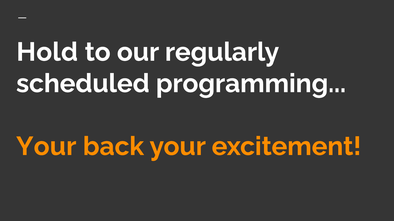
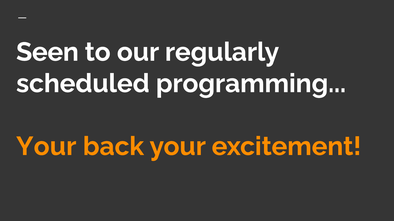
Hold: Hold -> Seen (47, 52)
